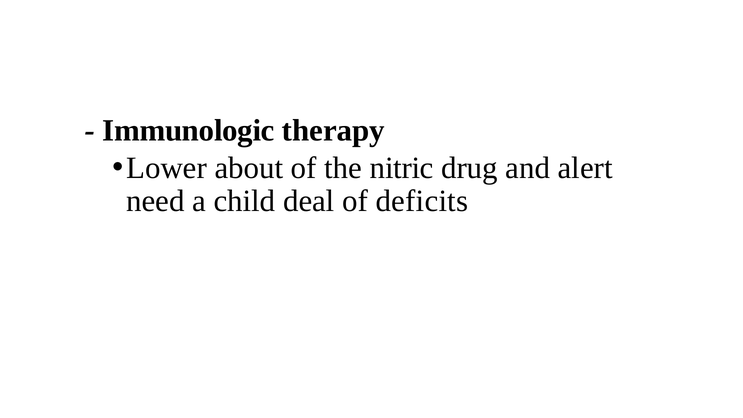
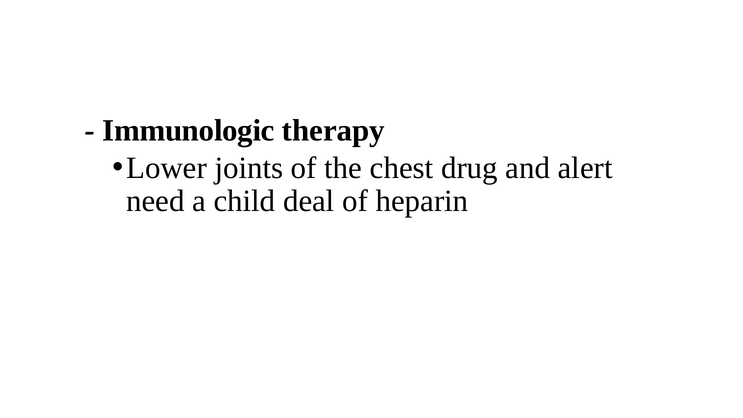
about: about -> joints (249, 168)
nitric: nitric -> chest (402, 168)
deficits: deficits -> heparin (422, 201)
